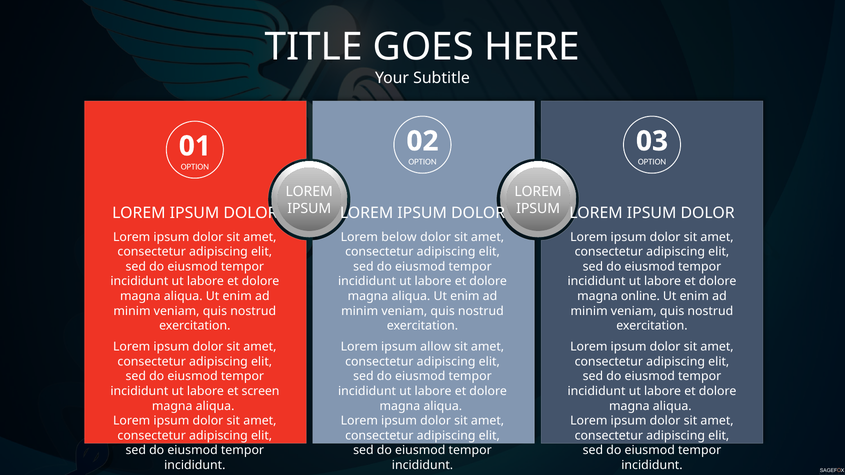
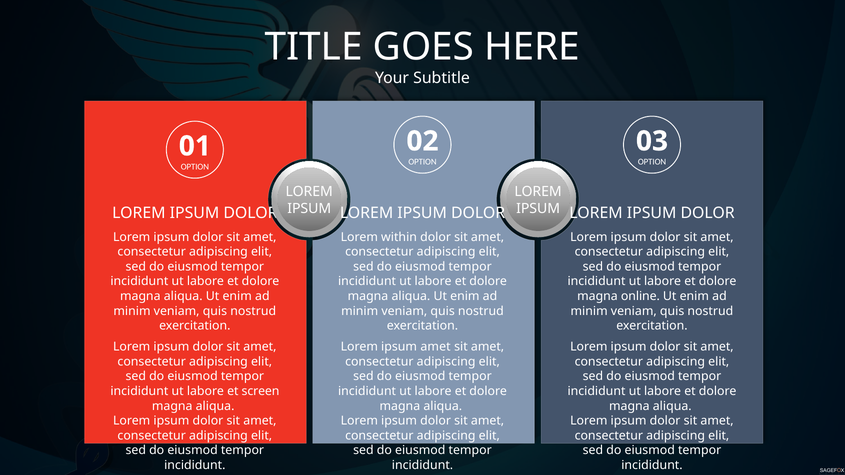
below: below -> within (399, 237)
ipsum allow: allow -> amet (436, 347)
